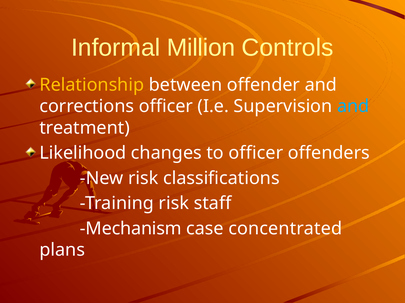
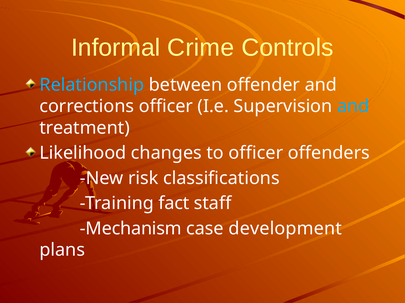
Million: Million -> Crime (201, 48)
Relationship colour: yellow -> light blue (92, 85)
Training risk: risk -> fact (174, 204)
concentrated: concentrated -> development (285, 229)
